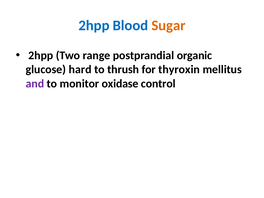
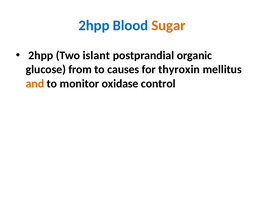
range: range -> islant (96, 55)
hard: hard -> from (80, 69)
thrush: thrush -> causes (123, 69)
and colour: purple -> orange (35, 84)
